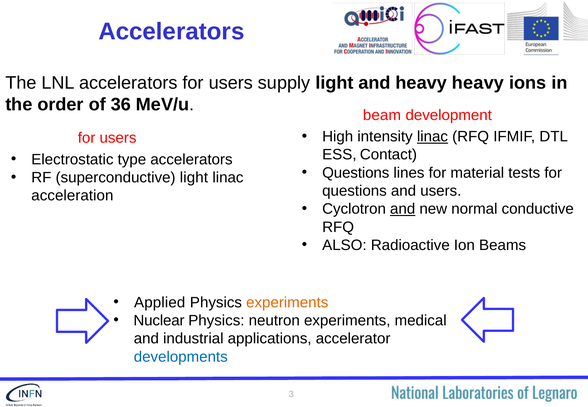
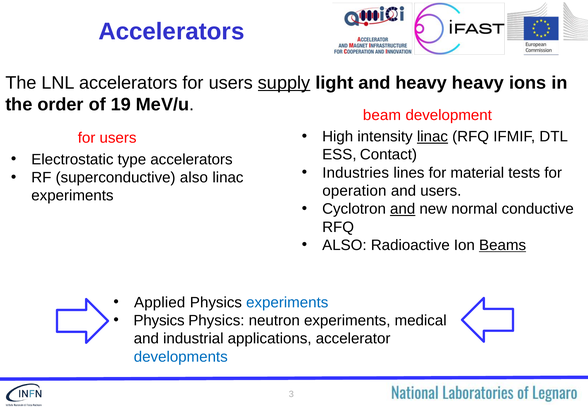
supply underline: none -> present (284, 83)
36: 36 -> 19 (121, 104)
Questions: Questions -> Industries (356, 173)
superconductive light: light -> also (194, 178)
questions: questions -> operation (354, 191)
acceleration: acceleration -> experiments (72, 196)
Beams underline: none -> present (503, 245)
experiments colour: orange -> blue (287, 302)
Nuclear: Nuclear -> Physics (159, 321)
